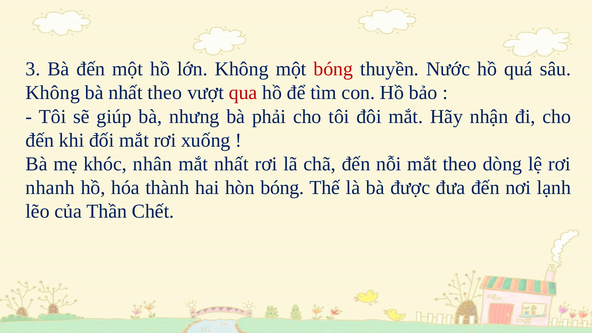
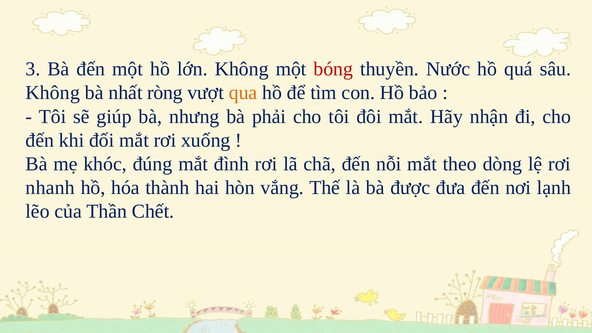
nhất theo: theo -> ròng (165, 93)
qua colour: red -> orange (243, 93)
nhân: nhân -> đúng (152, 164)
mắt nhất: nhất -> đình (231, 164)
hòn bóng: bóng -> vắng (282, 188)
